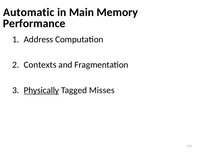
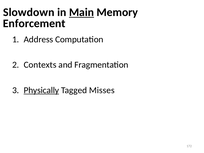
Automatic: Automatic -> Slowdown (29, 12)
Main underline: none -> present (81, 12)
Performance: Performance -> Enforcement (34, 23)
